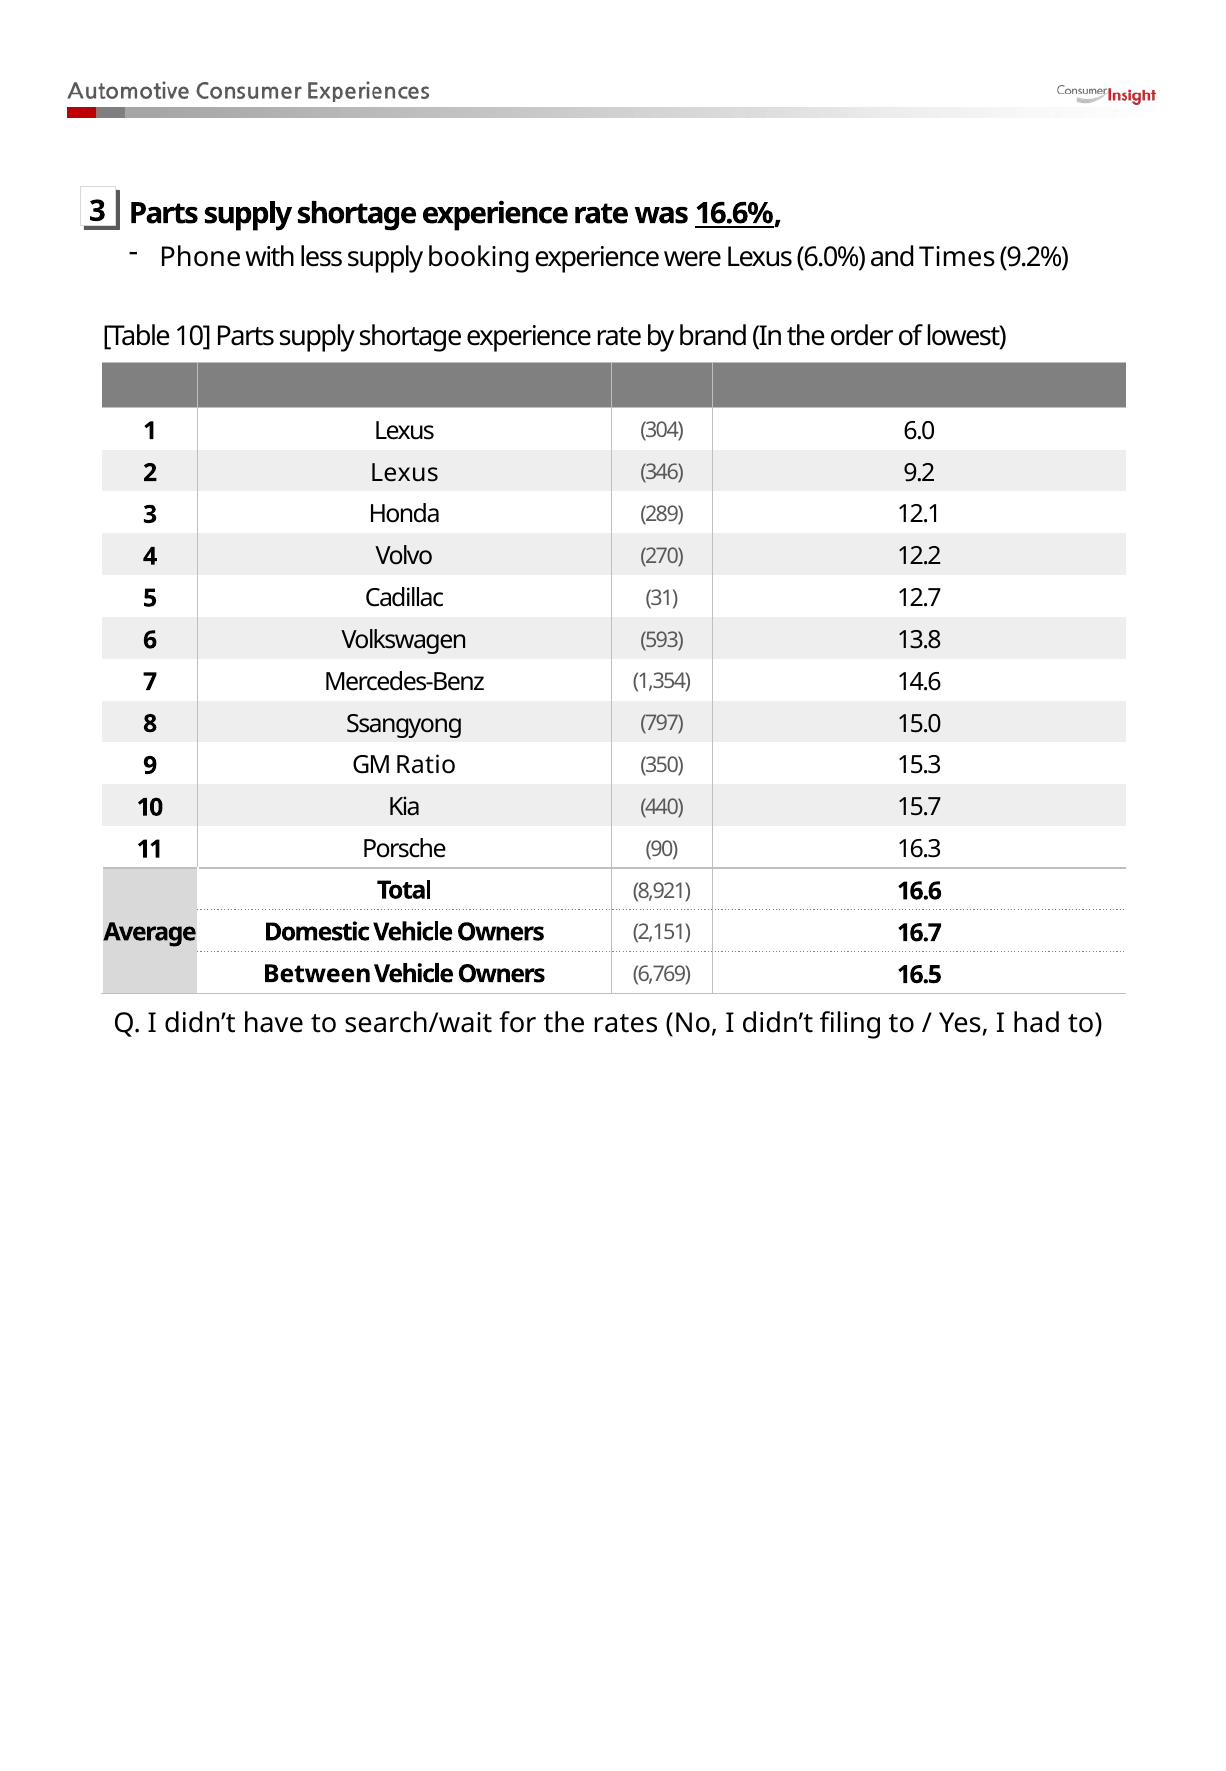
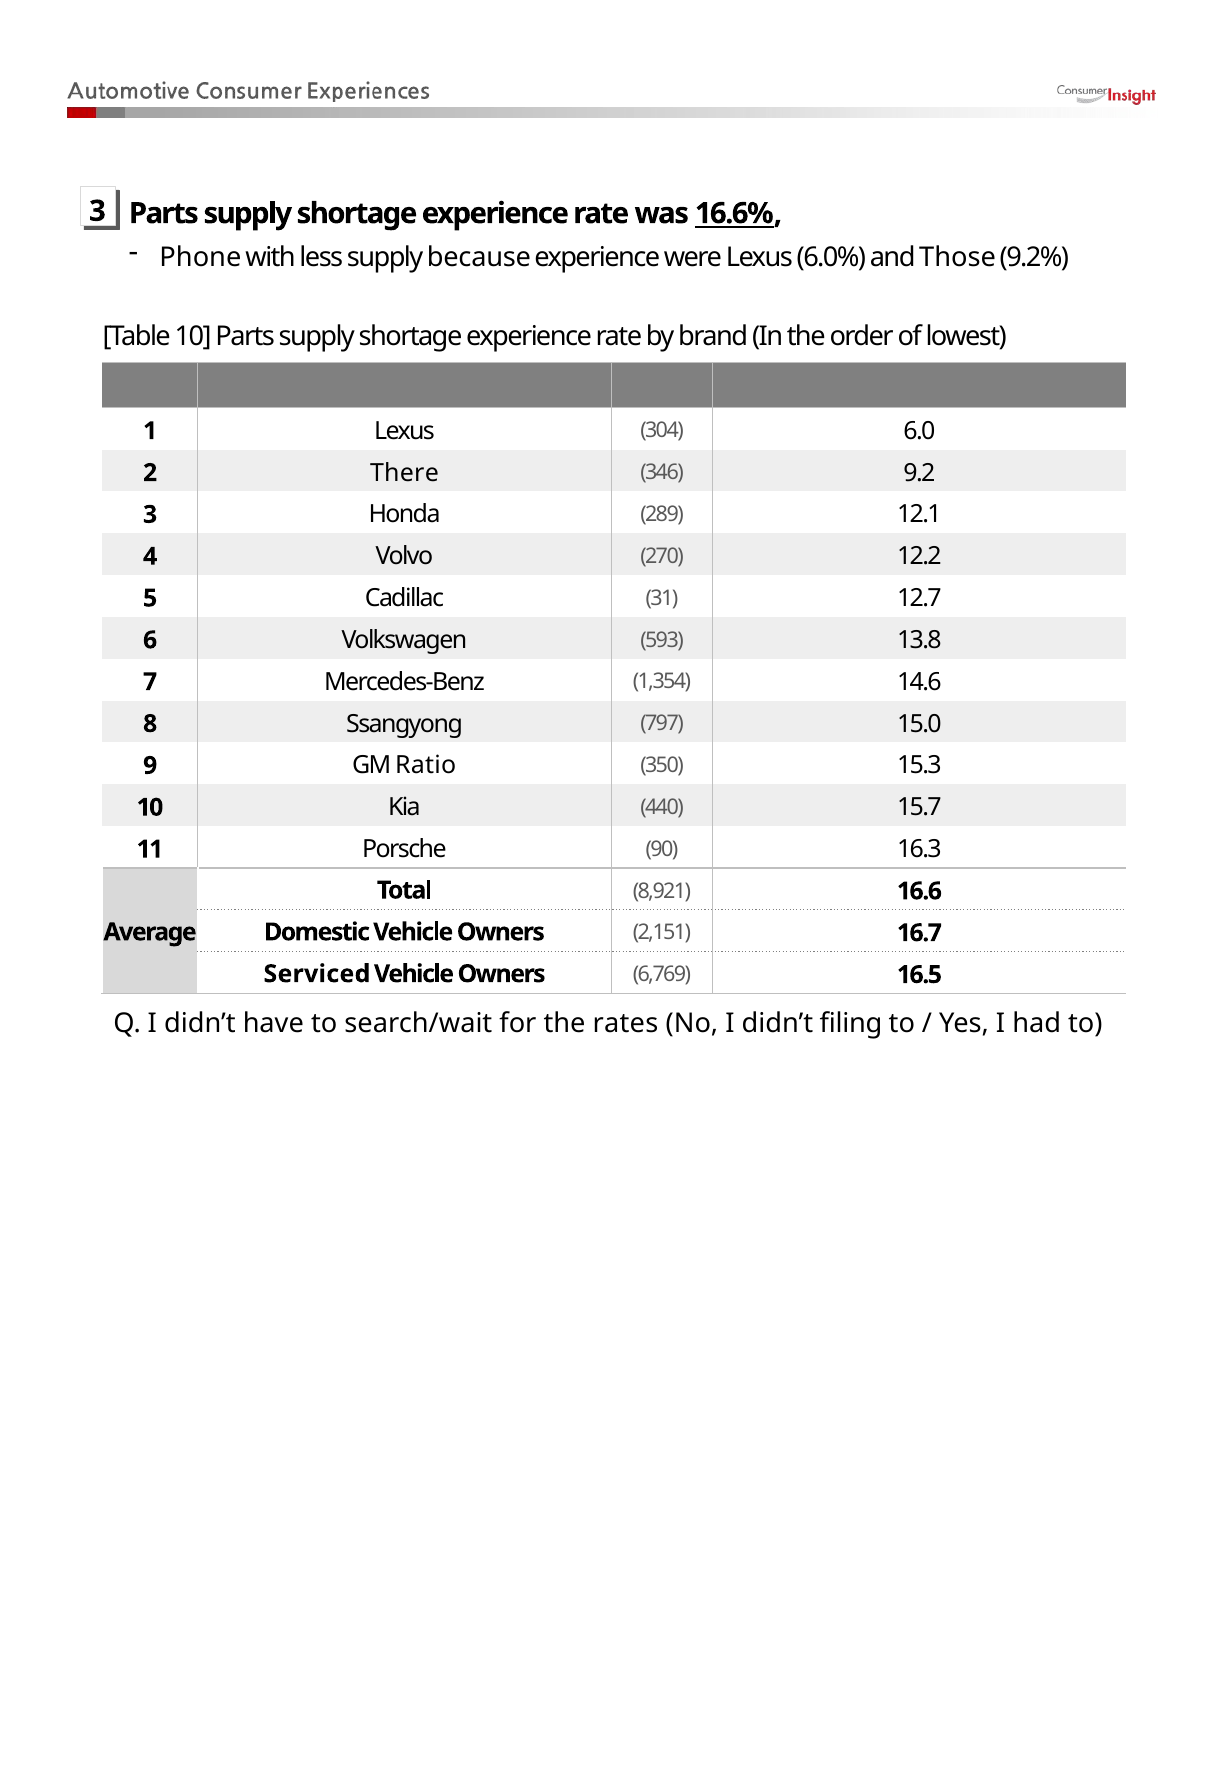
booking: booking -> because (479, 257)
Times: Times -> Those (958, 257)
2 Lexus: Lexus -> There (404, 473)
Between: Between -> Serviced (317, 974)
